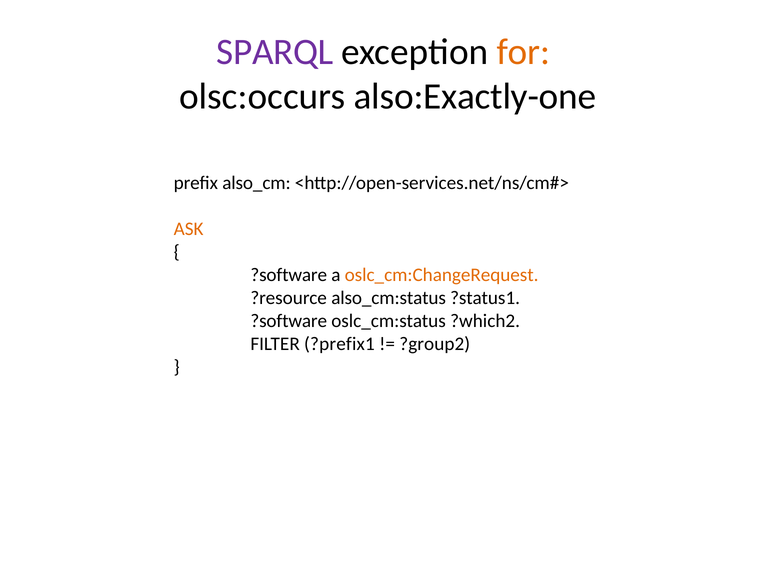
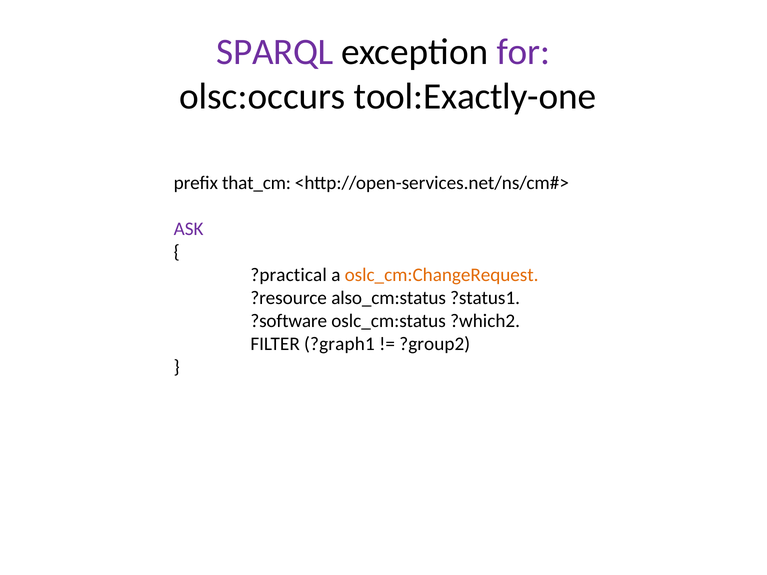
for colour: orange -> purple (523, 52)
also:Exactly-one: also:Exactly-one -> tool:Exactly-one (475, 97)
also_cm: also_cm -> that_cm (257, 183)
ASK colour: orange -> purple (189, 229)
?software: ?software -> ?practical (289, 275)
?prefix1: ?prefix1 -> ?graph1 (339, 344)
